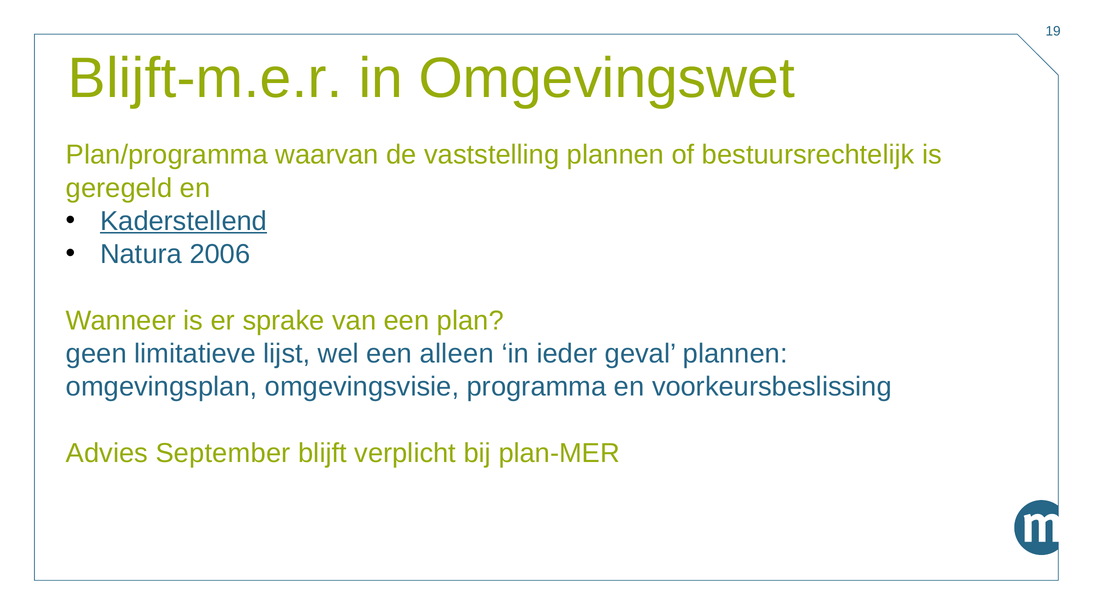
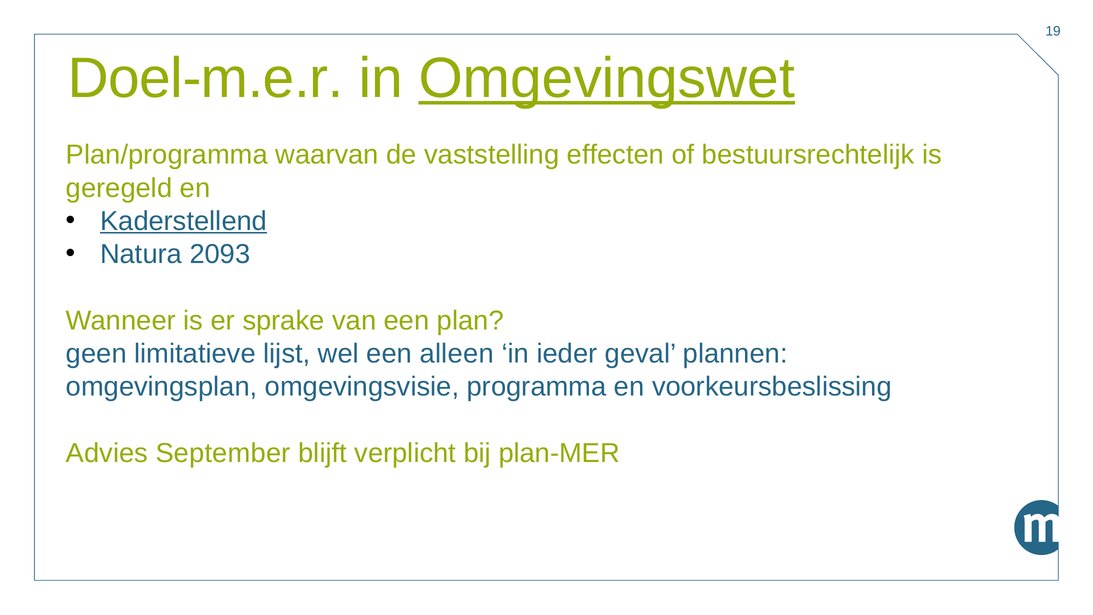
Blijft-m.e.r: Blijft-m.e.r -> Doel-m.e.r (206, 78)
Omgevingswet underline: none -> present (607, 78)
vaststelling plannen: plannen -> effecten (616, 155)
2006: 2006 -> 2093 (220, 254)
